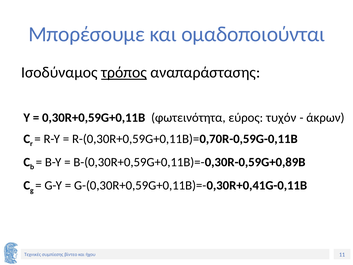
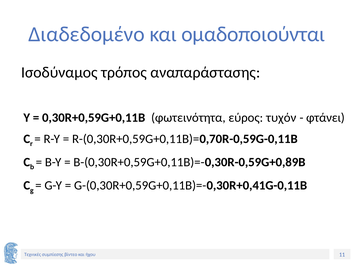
Μπορέσουμε: Μπορέσουμε -> Διαδεδομένο (86, 34)
τρόπος underline: present -> none (124, 72)
άκρων: άκρων -> φτάνει (325, 117)
